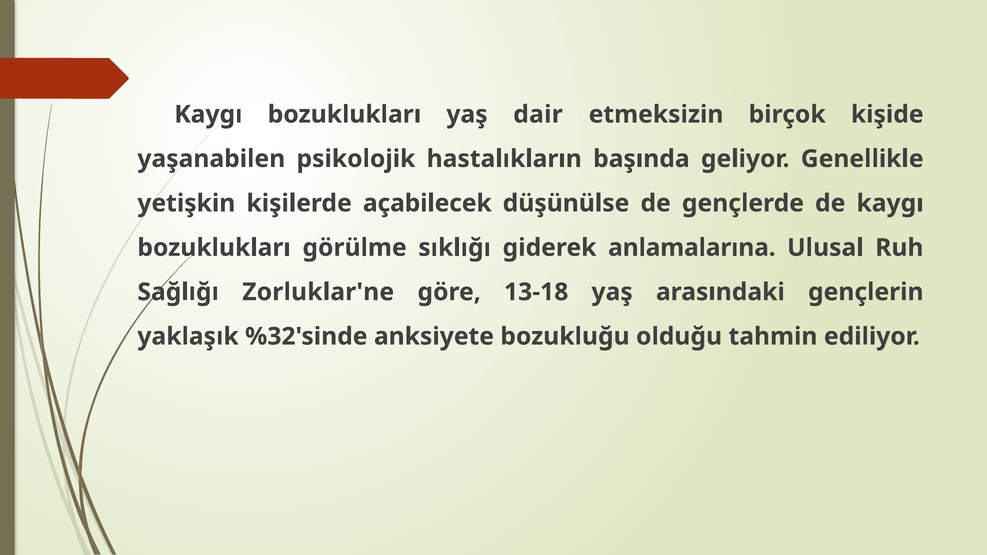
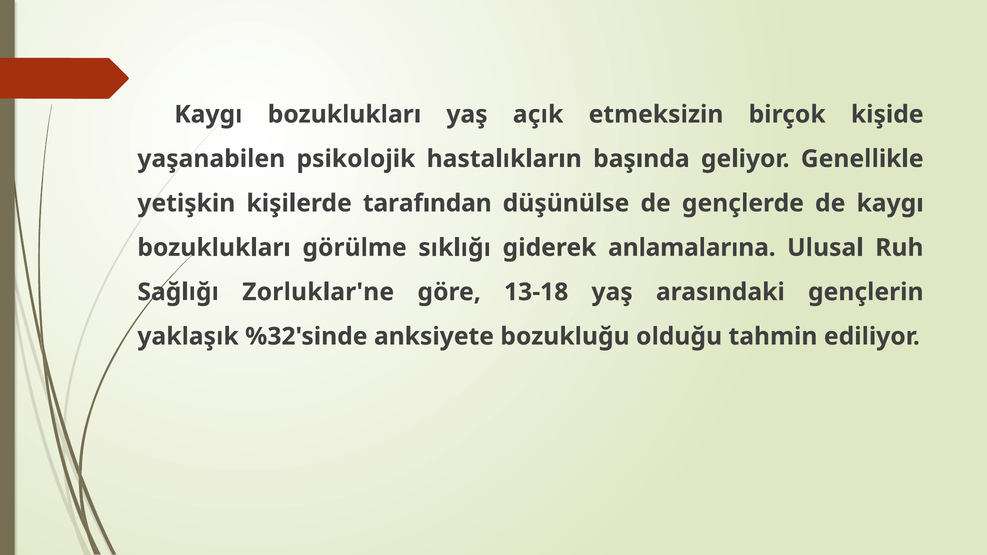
dair: dair -> açık (538, 114)
açabilecek: açabilecek -> tarafından (427, 203)
